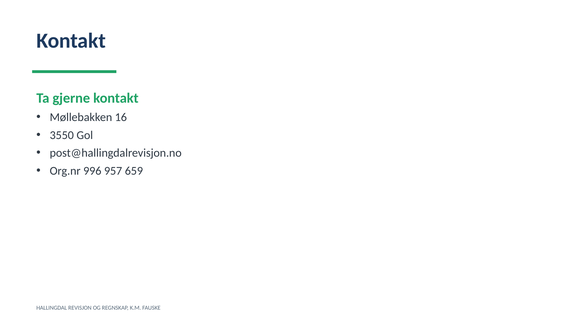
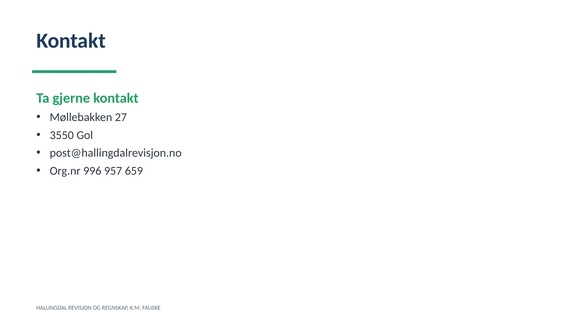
16: 16 -> 27 (121, 117)
